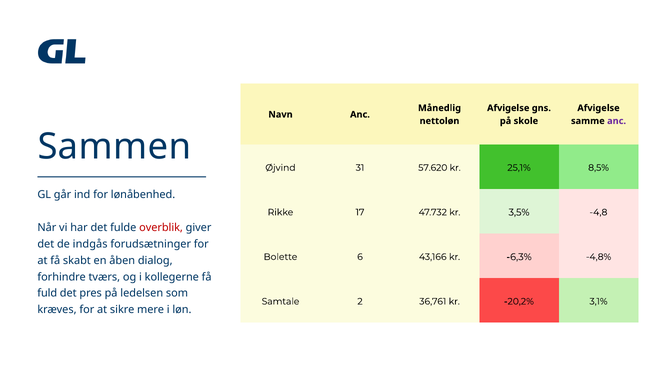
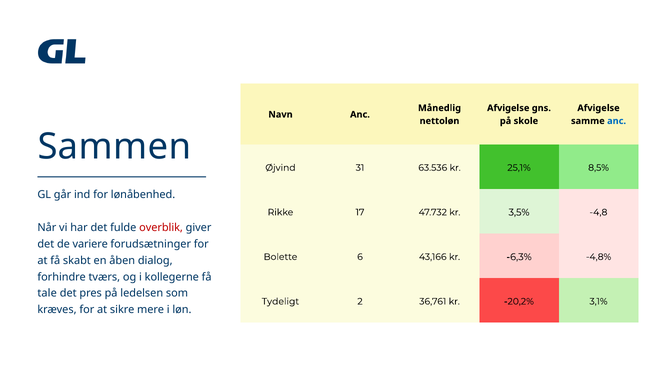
anc colour: purple -> blue (617, 121)
57.620: 57.620 -> 63.536 (433, 168)
indgås: indgås -> variere (90, 244)
fuld: fuld -> tale (47, 293)
Samtale: Samtale -> Tydeligt (280, 301)
